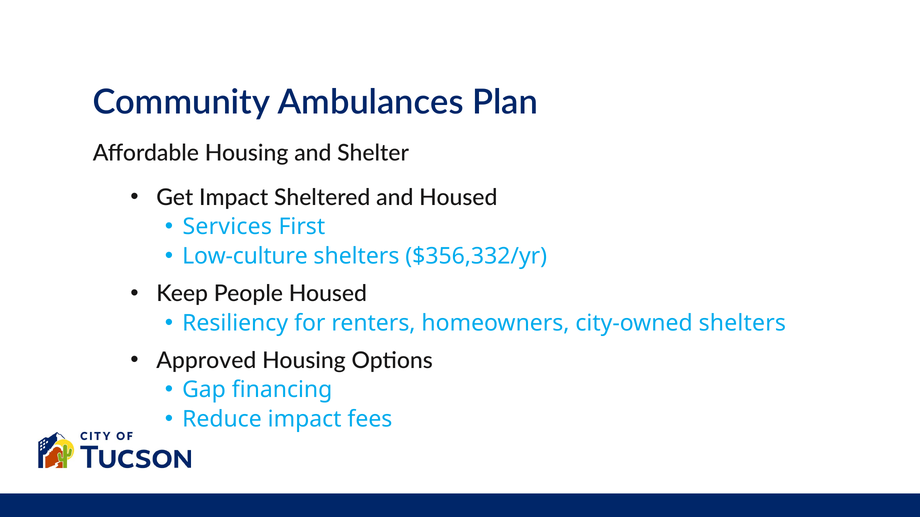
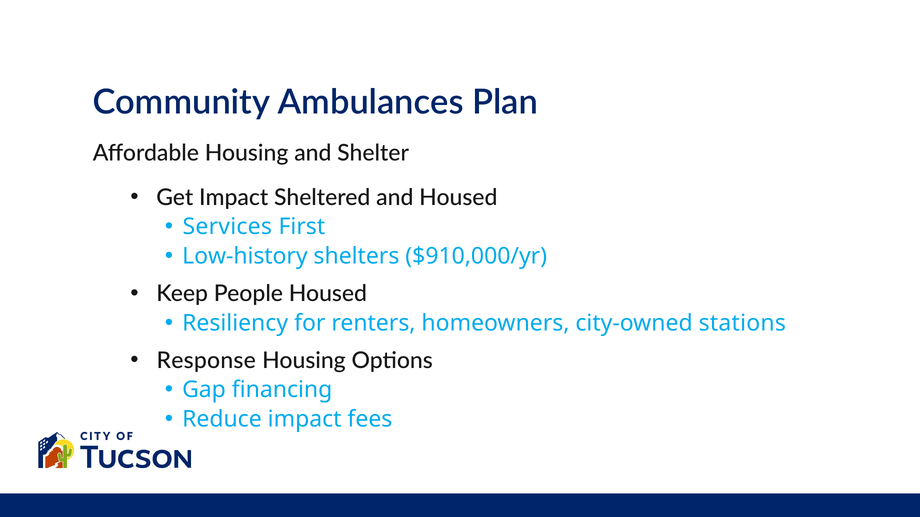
Low-culture: Low-culture -> Low-history (245, 256)
$356,332/yr: $356,332/yr -> $910,000/yr (476, 256)
city-owned shelters: shelters -> stations (742, 323)
Approved: Approved -> Response (206, 361)
